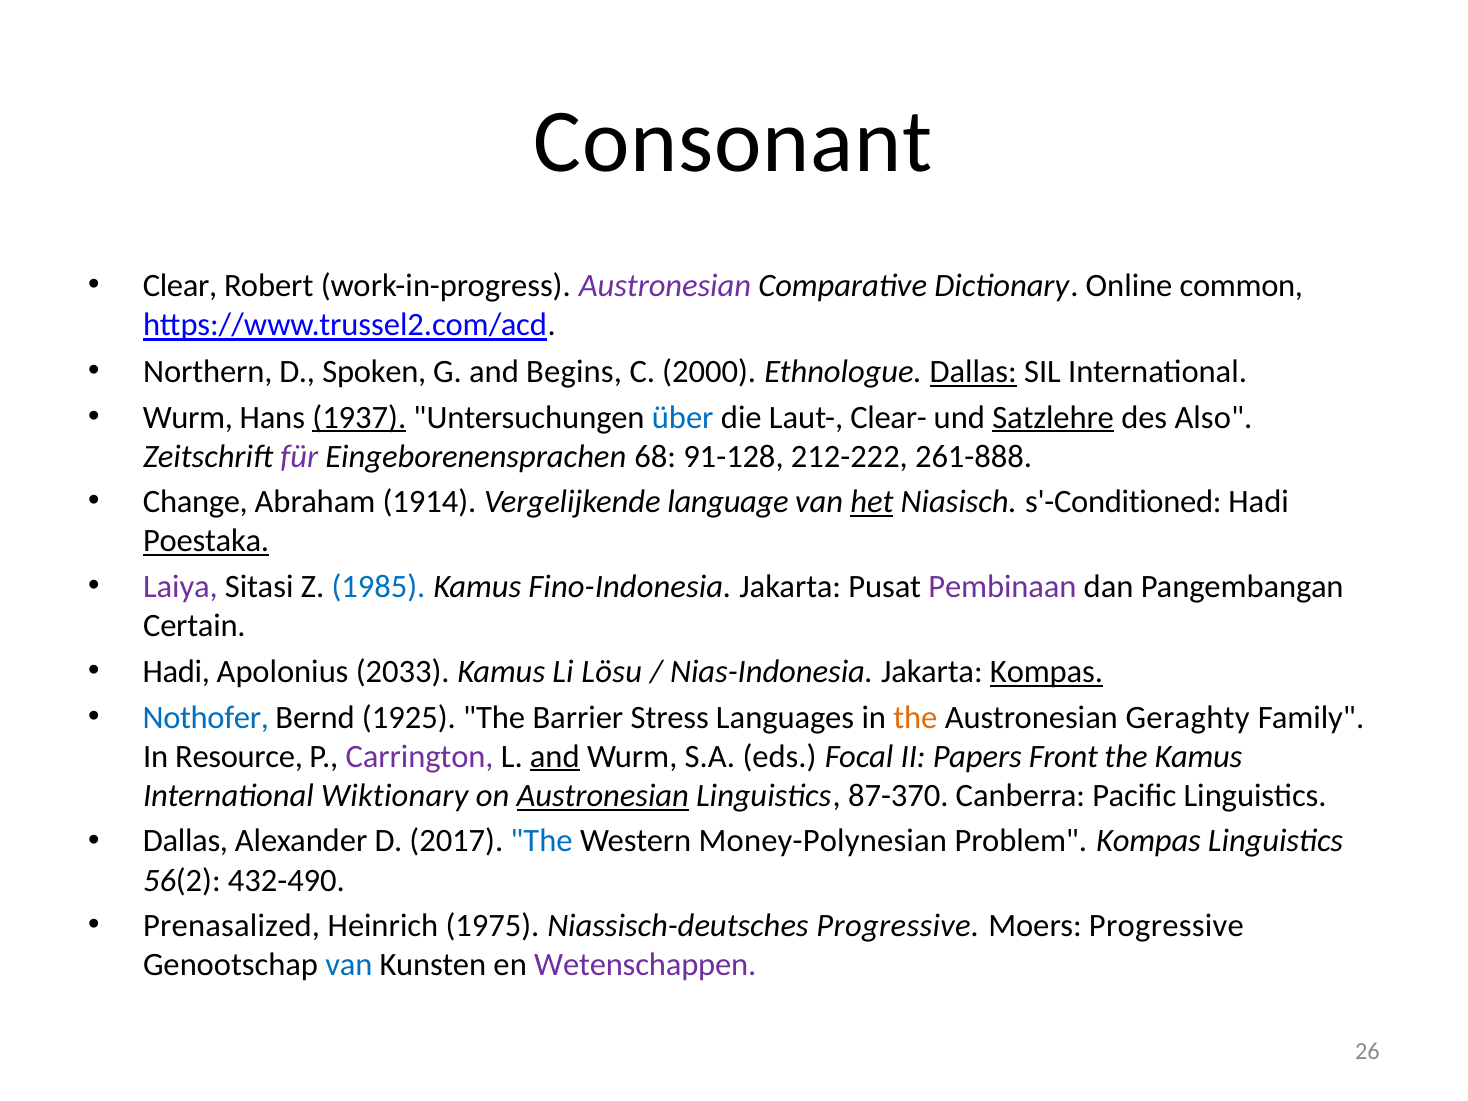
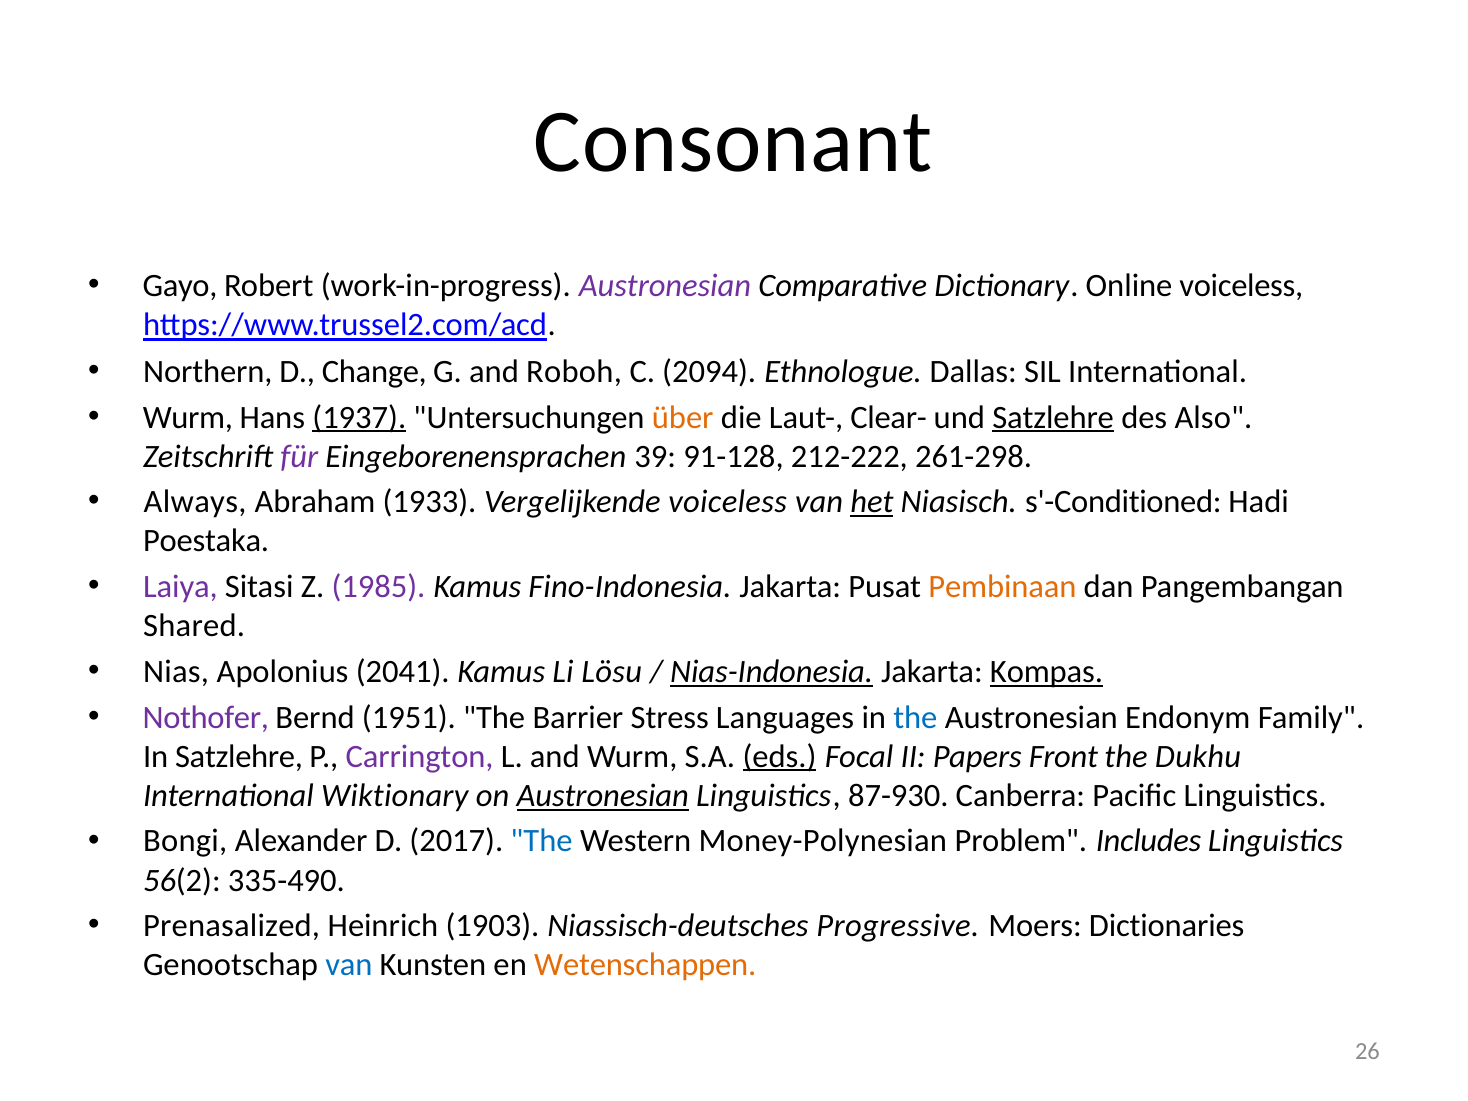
Clear: Clear -> Gayo (180, 286)
Online common: common -> voiceless (1241, 286)
Spoken: Spoken -> Change (374, 372)
Begins: Begins -> Roboh (574, 372)
2000: 2000 -> 2094 (709, 372)
Dallas underline: present -> none (973, 372)
über colour: blue -> orange (683, 417)
68: 68 -> 39 (655, 456)
261-888: 261-888 -> 261-298 (974, 456)
Change: Change -> Always (195, 502)
1914: 1914 -> 1933 (429, 502)
Vergelijkende language: language -> voiceless (728, 502)
Poestaka underline: present -> none (206, 541)
1985 colour: blue -> purple (379, 587)
Pembinaan colour: purple -> orange (1002, 587)
Certain: Certain -> Shared (194, 626)
Hadi: Hadi -> Nias (176, 672)
2033: 2033 -> 2041 (403, 672)
Nias-Indonesia underline: none -> present (772, 672)
Nothofer colour: blue -> purple (206, 717)
1925: 1925 -> 1951 (409, 717)
the colour: orange -> blue (915, 717)
Geraghty: Geraghty -> Endonym (1188, 717)
In Resource: Resource -> Satzlehre (239, 756)
and underline: present -> none (555, 756)
eds underline: none -> present (780, 756)
the Kamus: Kamus -> Dukhu (1198, 756)
87-370: 87-370 -> 87-930 (898, 796)
Dallas: Dallas -> Bongi (185, 841)
Problem Kompas: Kompas -> Includes (1149, 841)
432-490: 432-490 -> 335-490 (286, 880)
1975: 1975 -> 1903 (492, 926)
Moers Progressive: Progressive -> Dictionaries (1167, 926)
Wetenschappen colour: purple -> orange (645, 965)
